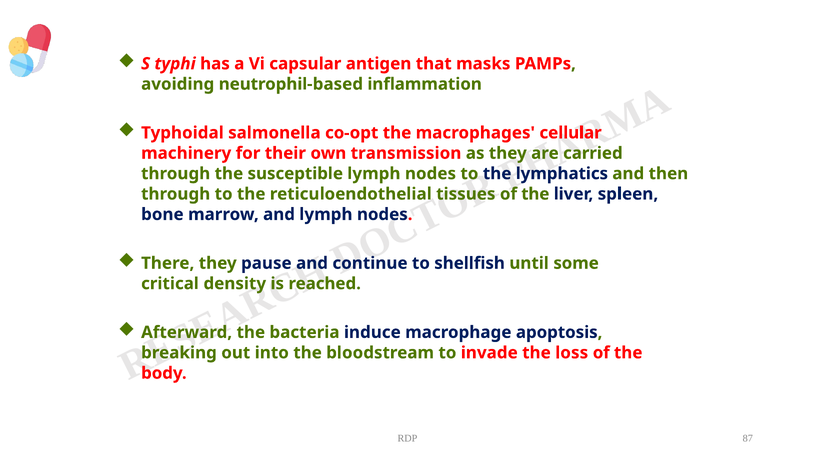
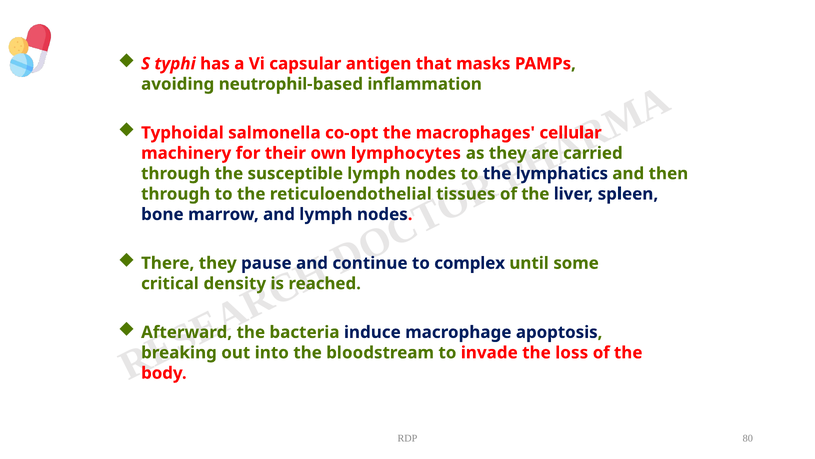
transmission: transmission -> lymphocytes (406, 153)
shellfish: shellfish -> complex (470, 263)
87: 87 -> 80 (748, 438)
